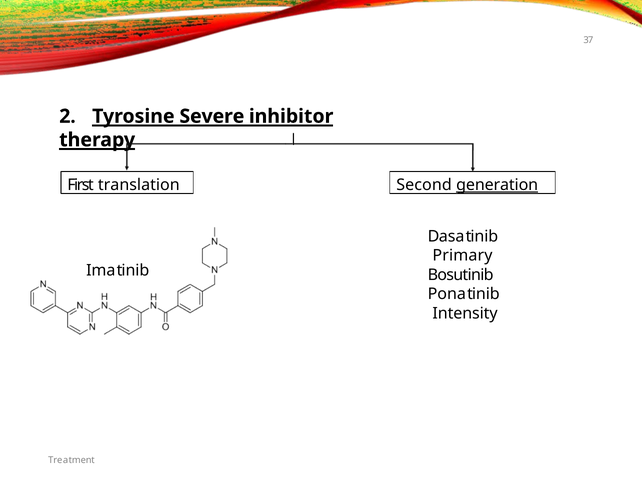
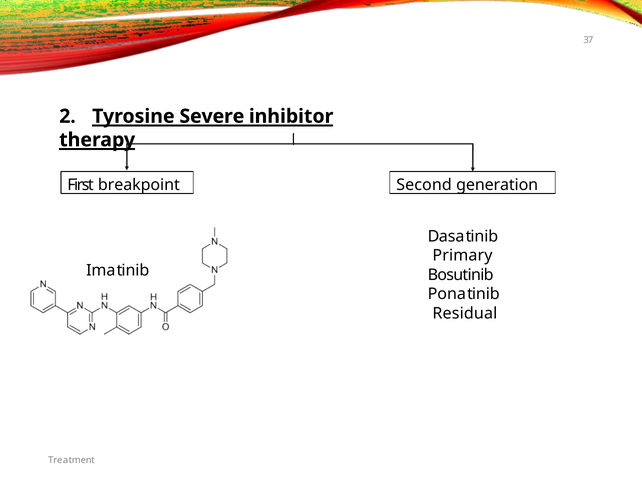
translation: translation -> breakpoint (139, 185)
generation underline: present -> none (497, 185)
Intensity: Intensity -> Residual (465, 313)
